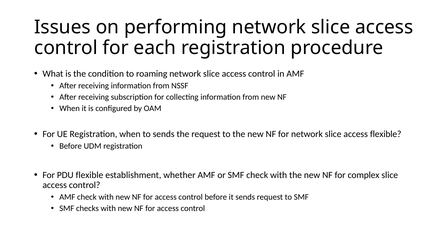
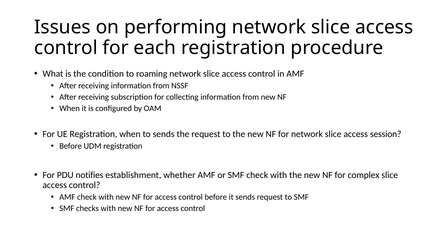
access flexible: flexible -> session (386, 134)
PDU flexible: flexible -> notifies (90, 175)
